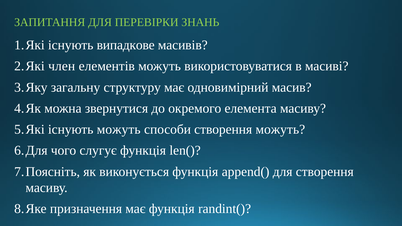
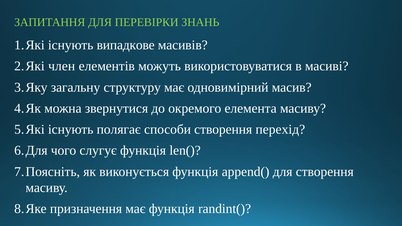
існують можуть: можуть -> полягає (119, 130)
створення можуть: можуть -> перехід (280, 130)
